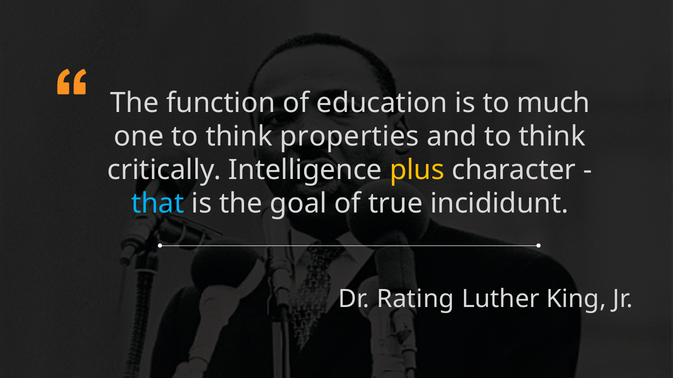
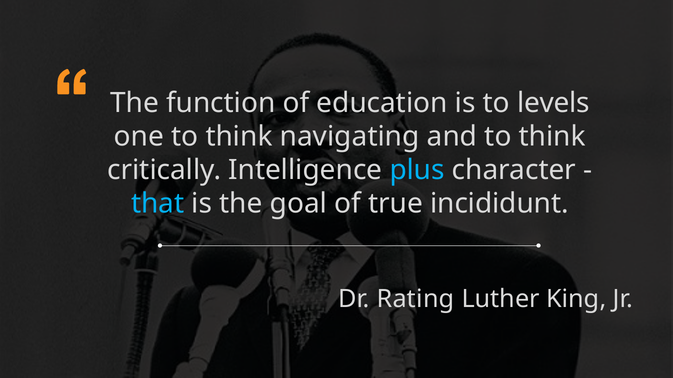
much: much -> levels (553, 103)
properties: properties -> navigating (350, 137)
plus colour: yellow -> light blue (417, 170)
